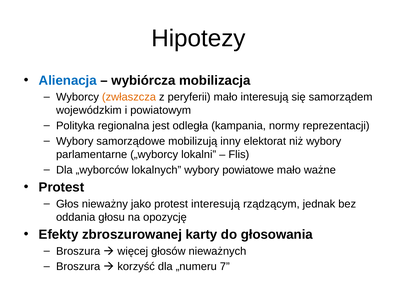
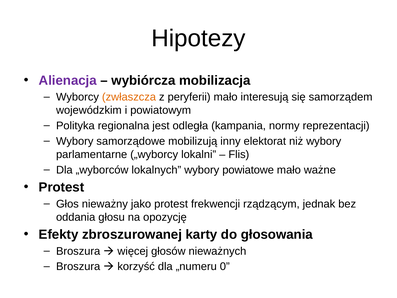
Alienacja colour: blue -> purple (68, 80)
protest interesują: interesują -> frekwencji (216, 204)
7: 7 -> 0 (225, 266)
